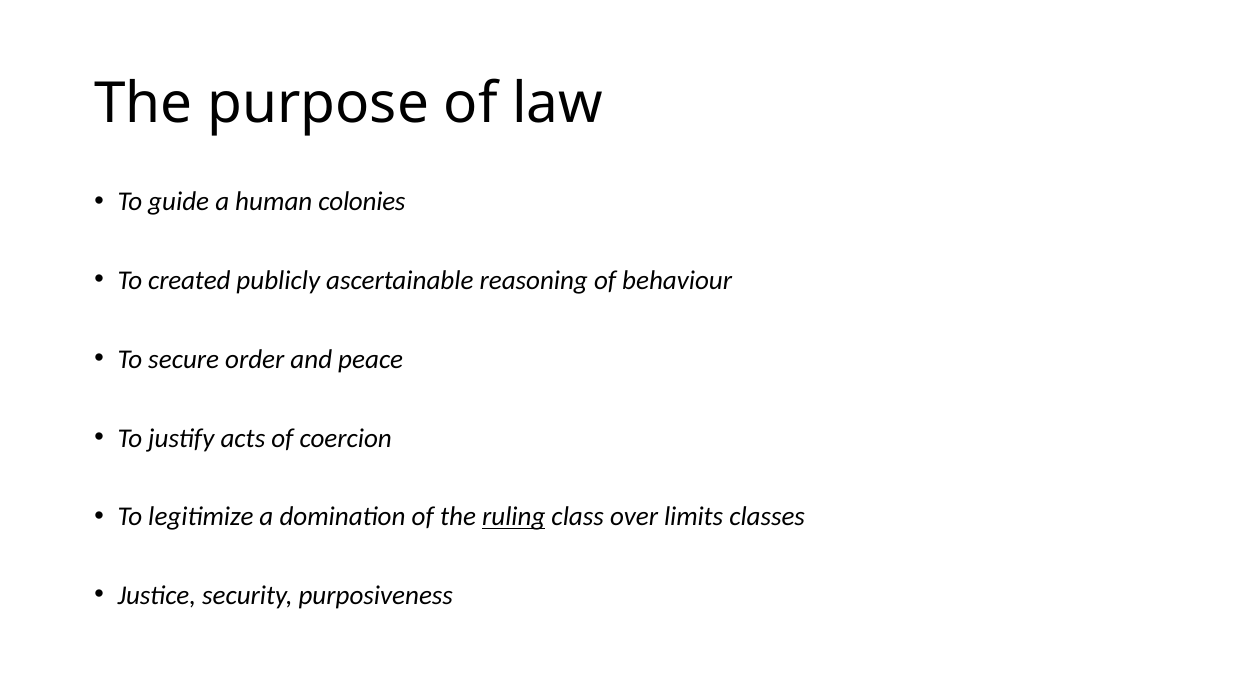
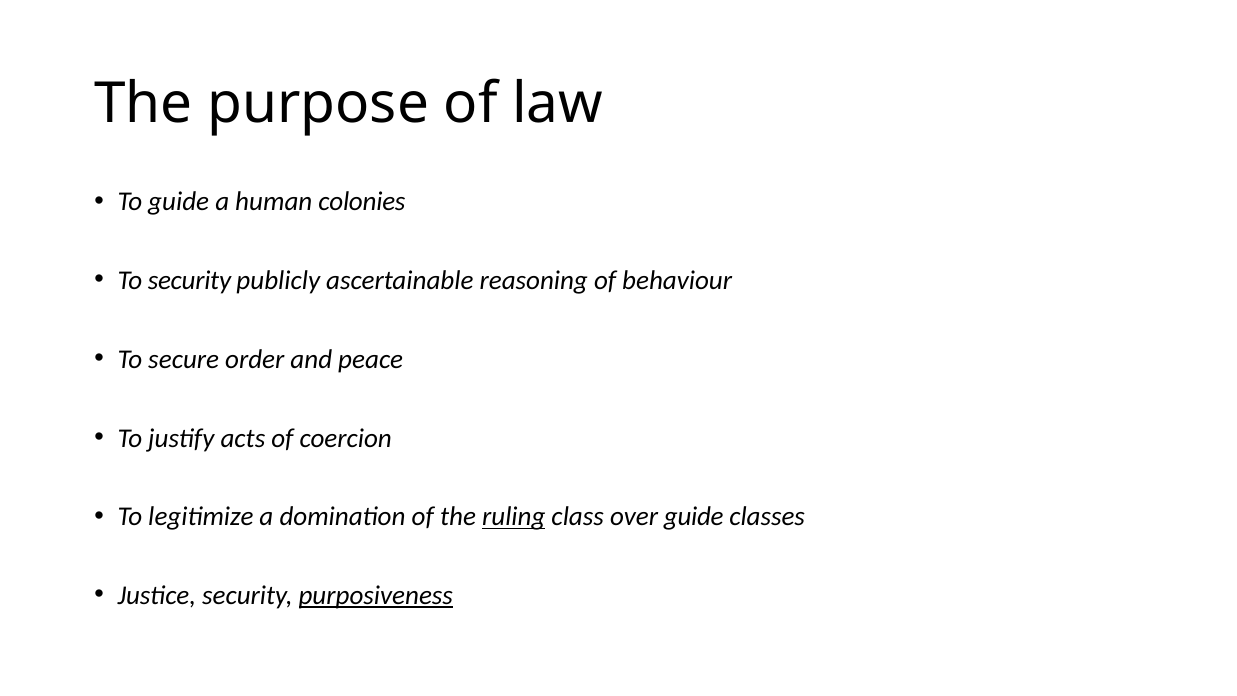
To created: created -> security (189, 281)
over limits: limits -> guide (694, 517)
purposiveness underline: none -> present (376, 595)
